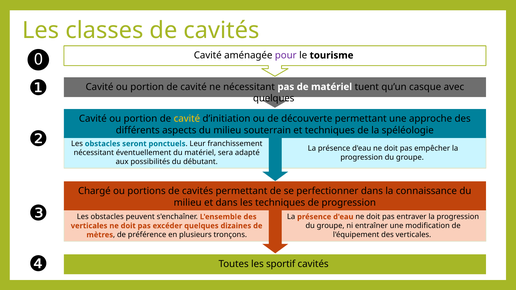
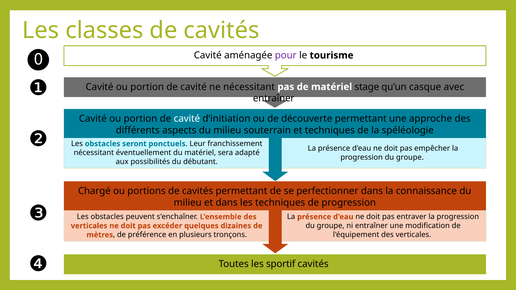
tuent: tuent -> stage (367, 87)
quelques: quelques -> entraîner (274, 99)
cavité colour: yellow -> white (187, 119)
